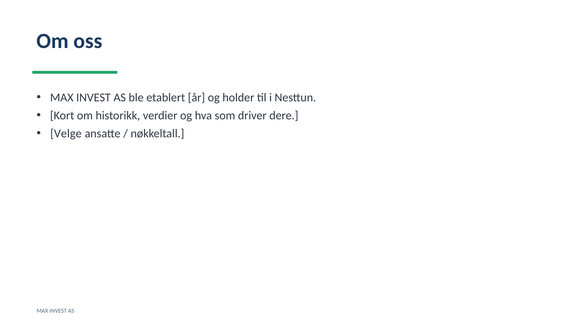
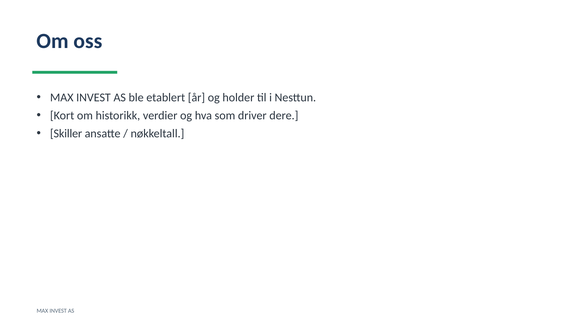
Velge: Velge -> Skiller (66, 133)
